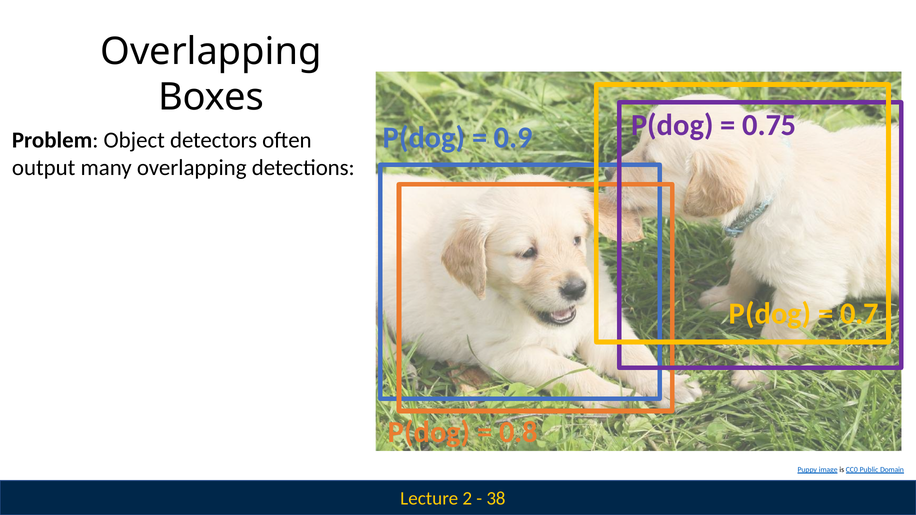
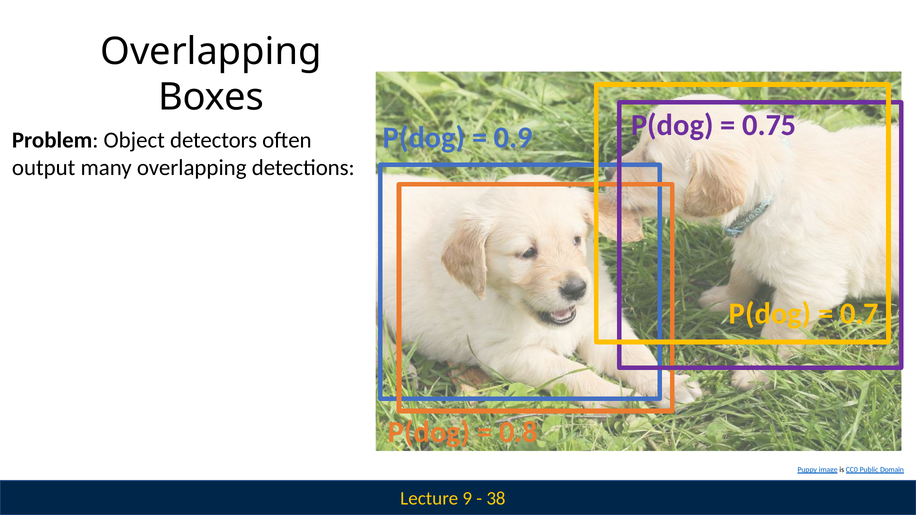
2: 2 -> 9 (467, 499)
